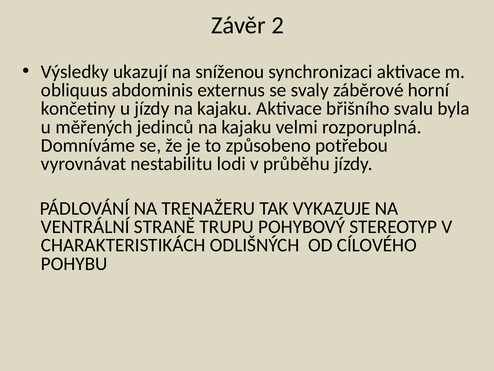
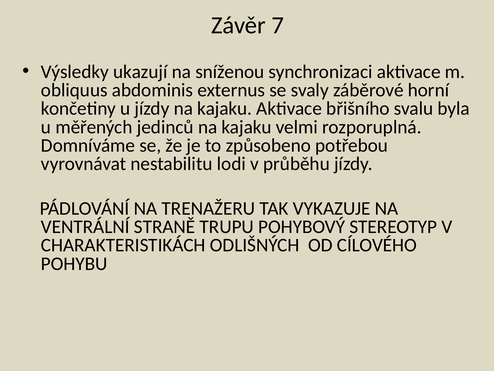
2: 2 -> 7 (278, 25)
